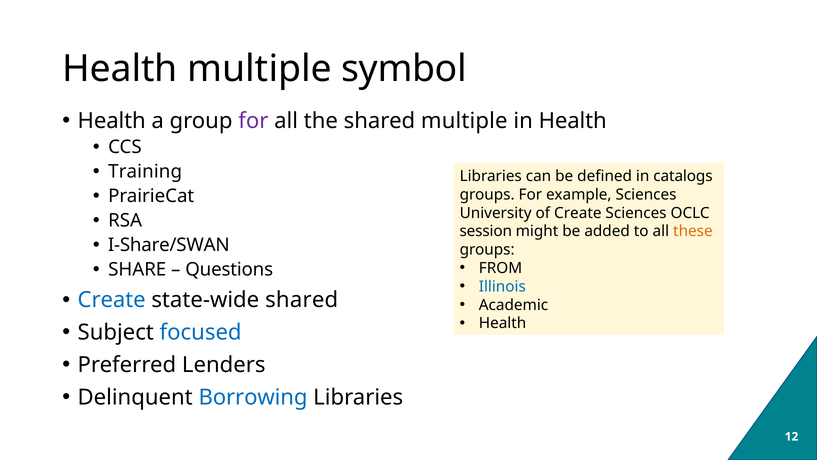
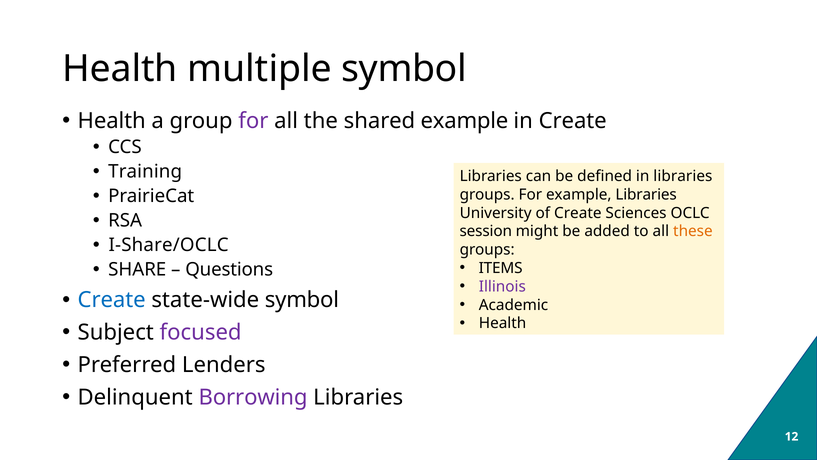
shared multiple: multiple -> example (464, 121)
in Health: Health -> Create (573, 121)
in catalogs: catalogs -> libraries (683, 176)
example Sciences: Sciences -> Libraries (646, 194)
I-Share/SWAN: I-Share/SWAN -> I-Share/OCLC (169, 245)
FROM: FROM -> ITEMS (501, 268)
Illinois colour: blue -> purple (502, 286)
state-wide shared: shared -> symbol (302, 300)
focused colour: blue -> purple (201, 332)
Borrowing colour: blue -> purple (253, 397)
